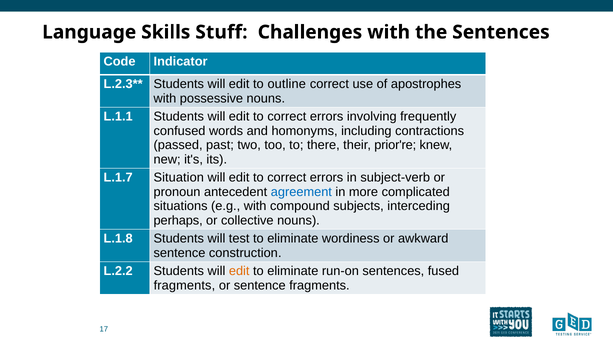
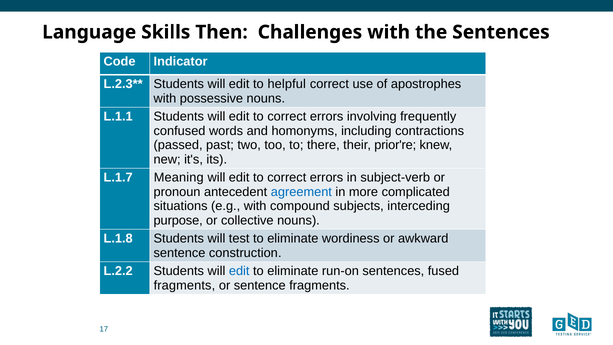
Stuff: Stuff -> Then (222, 32)
outline: outline -> helpful (287, 84)
Situation: Situation -> Meaning (179, 178)
perhaps: perhaps -> purpose (178, 220)
edit colour: orange -> blue (239, 271)
